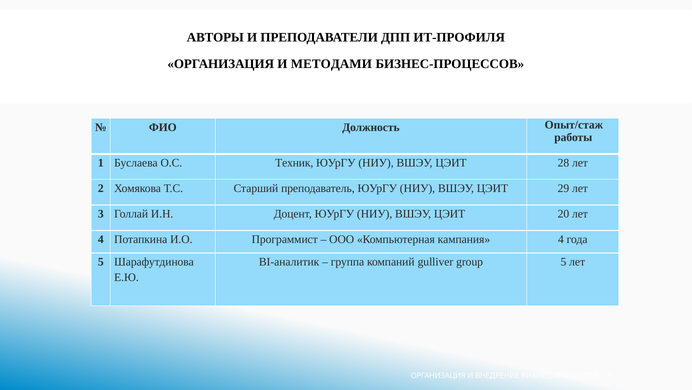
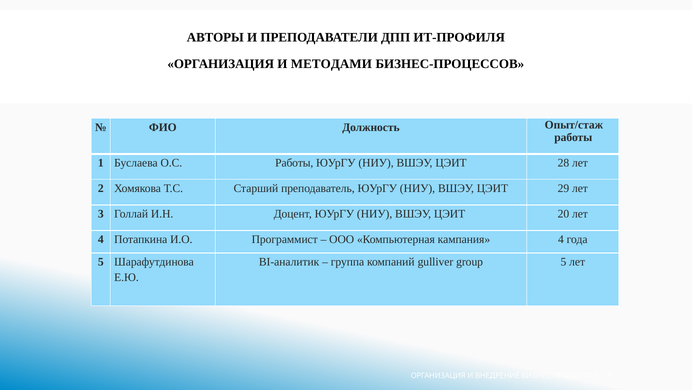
О.С Техник: Техник -> Работы (294, 163)
